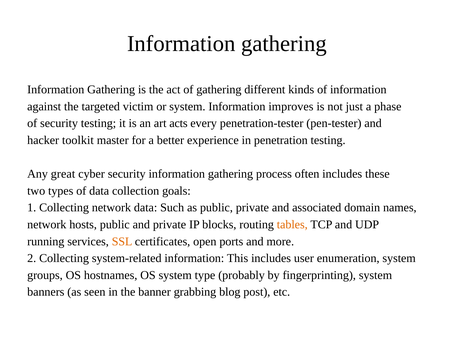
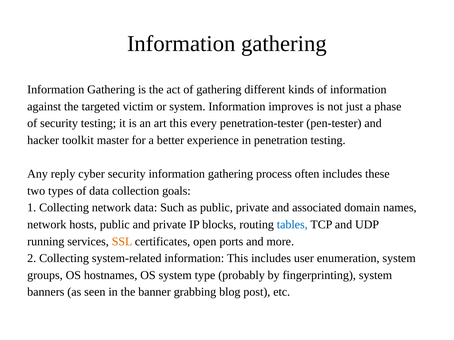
art acts: acts -> this (178, 124)
great: great -> reply (63, 174)
tables colour: orange -> blue (292, 225)
